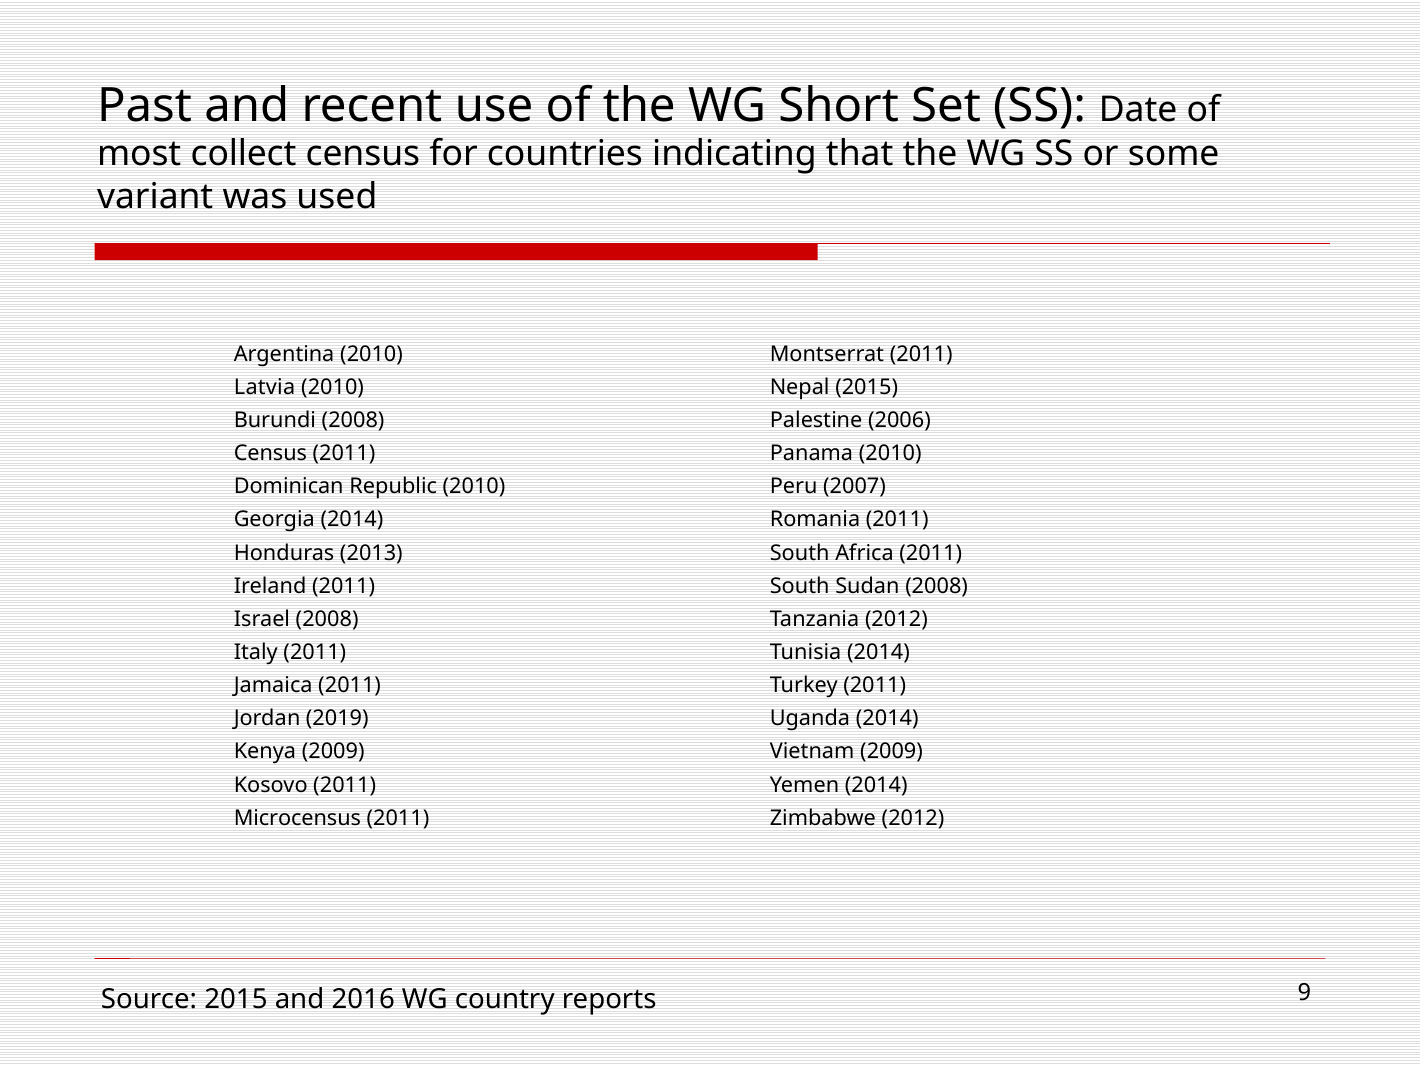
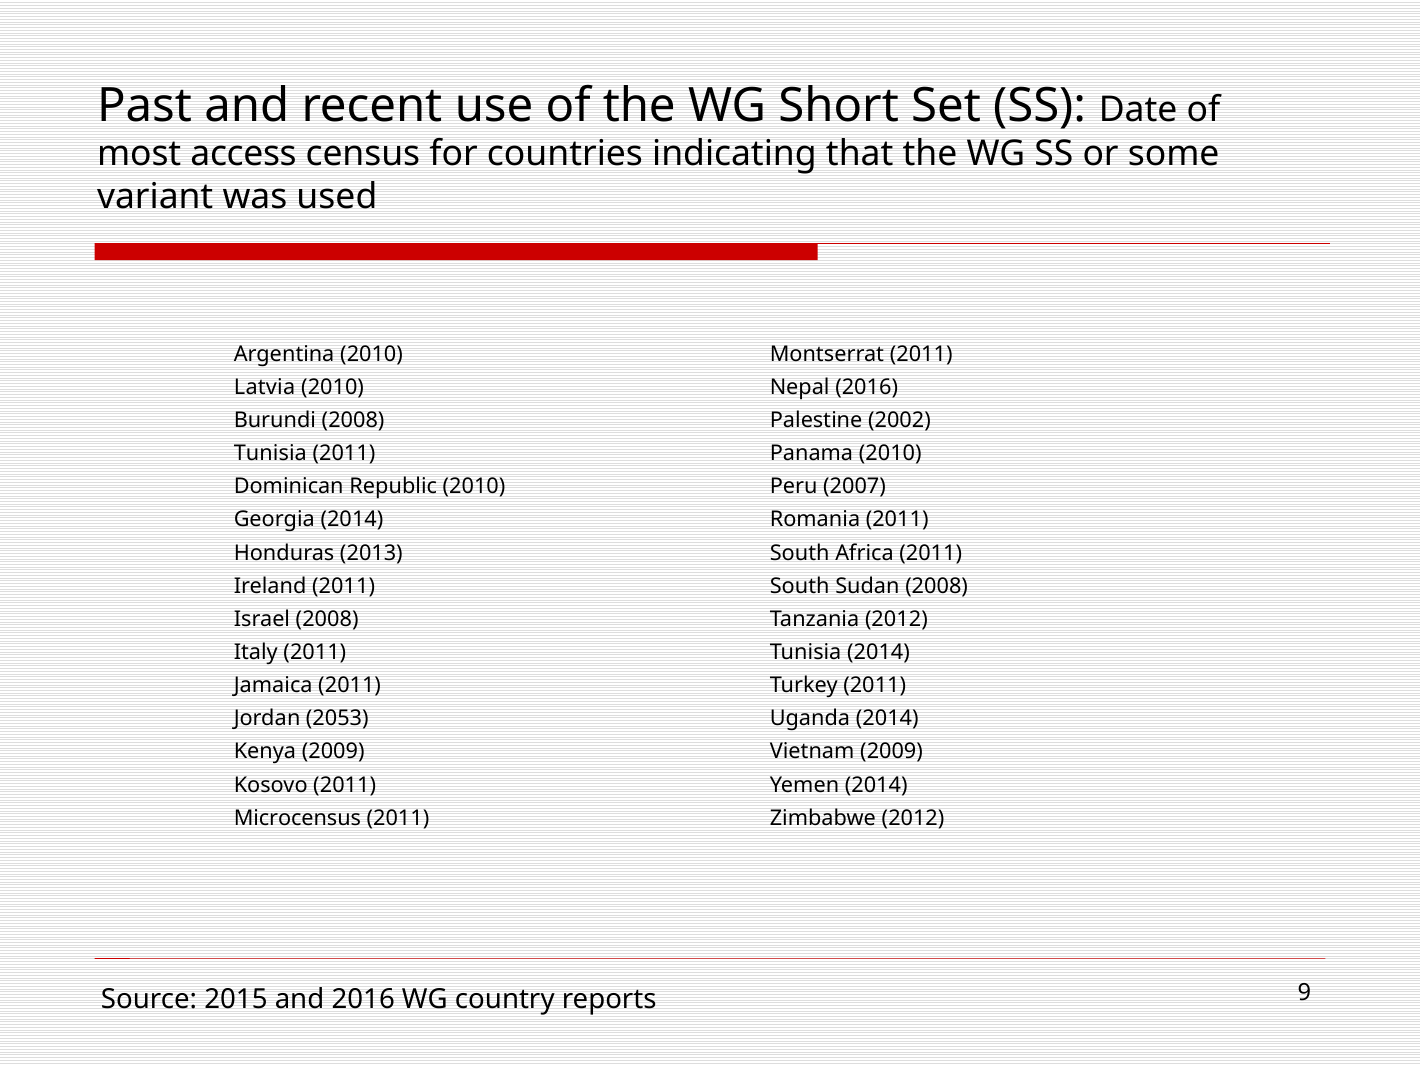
collect: collect -> access (244, 154)
Nepal 2015: 2015 -> 2016 (867, 387)
2006: 2006 -> 2002 (899, 420)
Census: Census -> Tunisia (270, 453)
2019: 2019 -> 2053 (337, 719)
